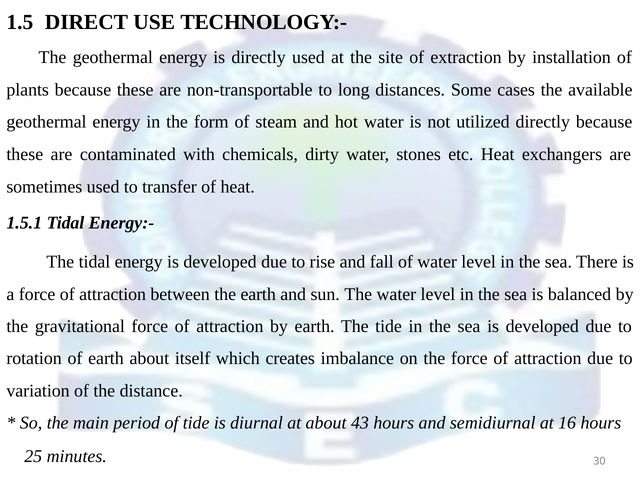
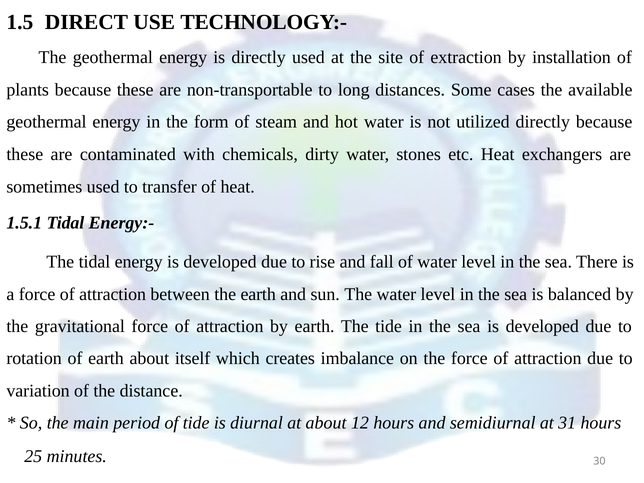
43: 43 -> 12 (360, 423)
16: 16 -> 31 (567, 423)
